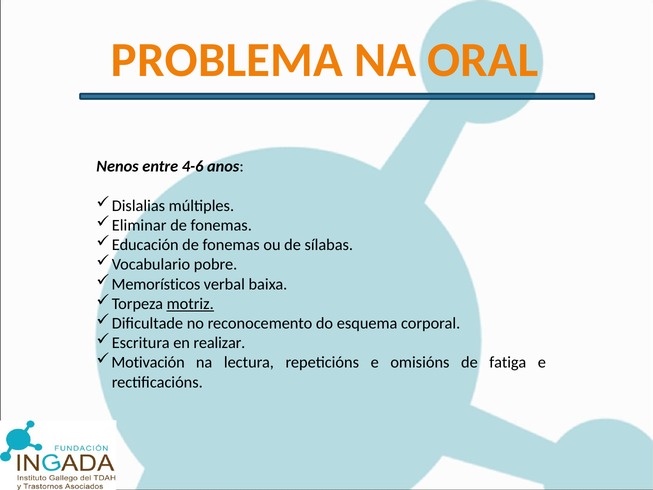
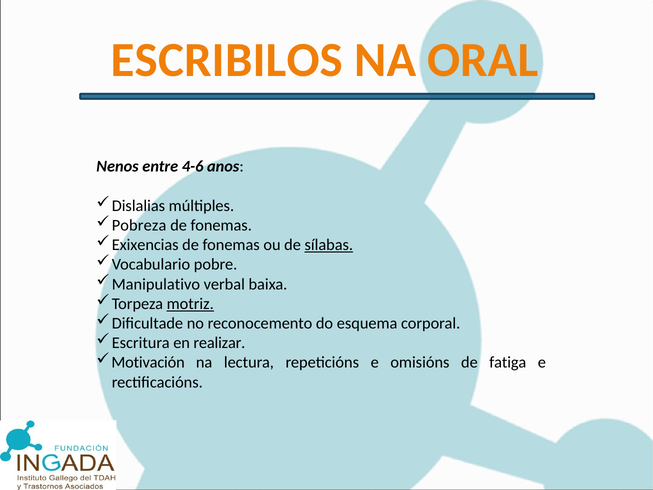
PROBLEMA: PROBLEMA -> ESCRIBILOS (227, 60)
Eliminar: Eliminar -> Pobreza (139, 225)
Educación: Educación -> Exixencias (145, 245)
sílabas underline: none -> present (329, 245)
Memorísticos: Memorísticos -> Manipulativo (156, 284)
